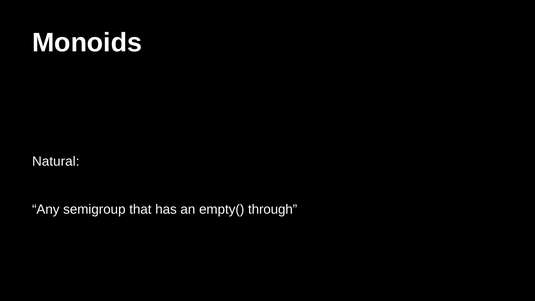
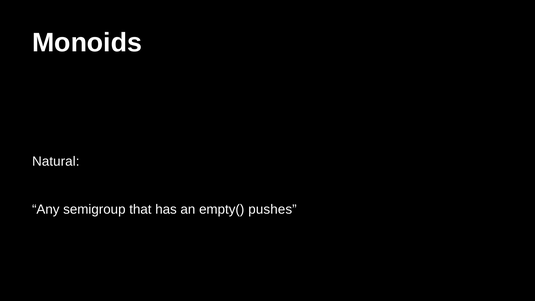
through: through -> pushes (273, 209)
